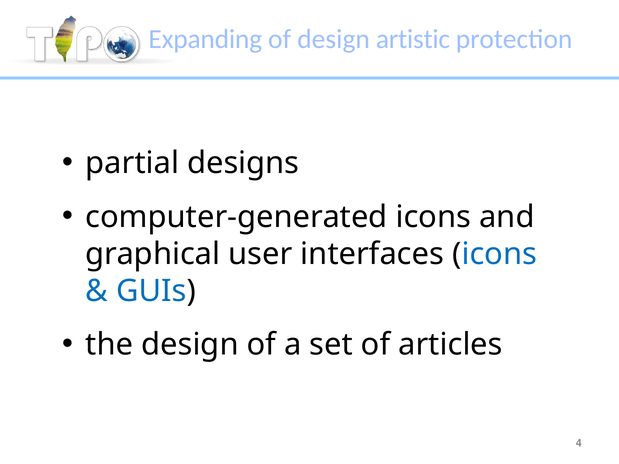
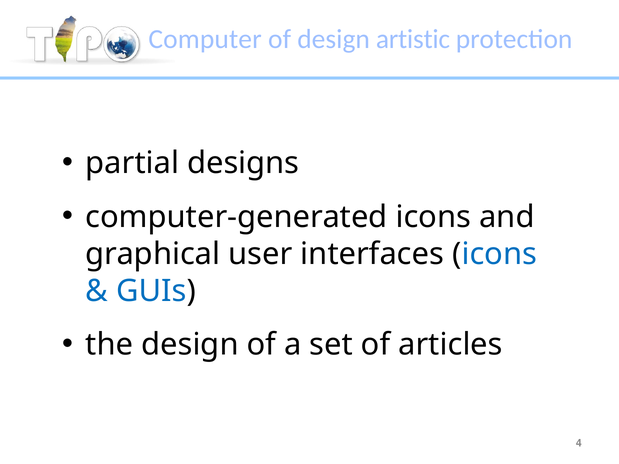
Expanding: Expanding -> Computer (205, 39)
